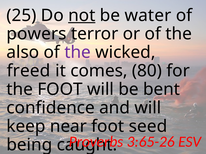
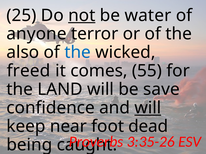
powers: powers -> anyone (36, 34)
the colour: purple -> blue (78, 53)
80: 80 -> 55 (147, 71)
the FOOT: FOOT -> LAND (60, 90)
bent: bent -> save (161, 90)
will underline: none -> present (148, 108)
seed: seed -> dead (148, 127)
3:65-26: 3:65-26 -> 3:35-26 (151, 142)
